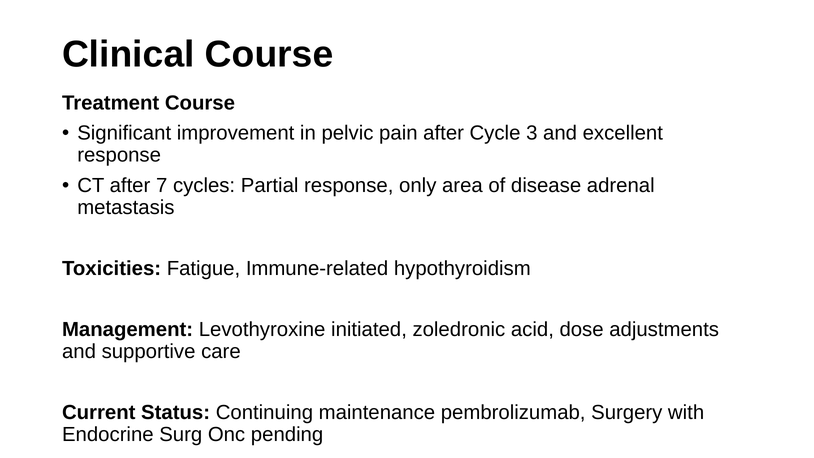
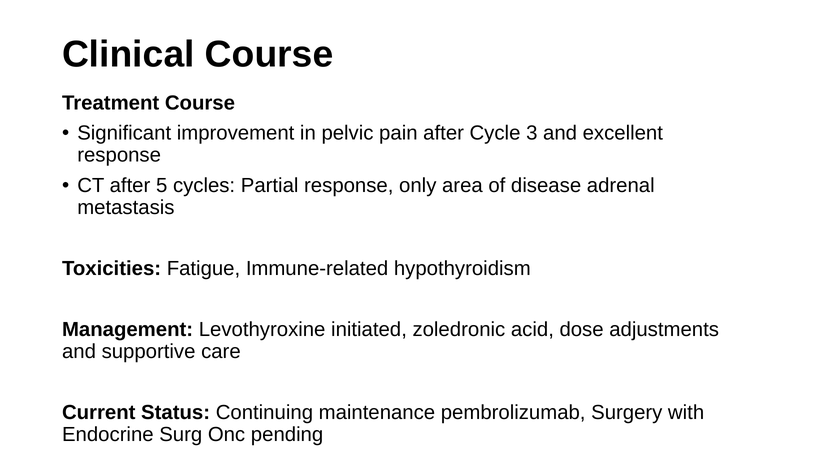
7: 7 -> 5 (162, 186)
